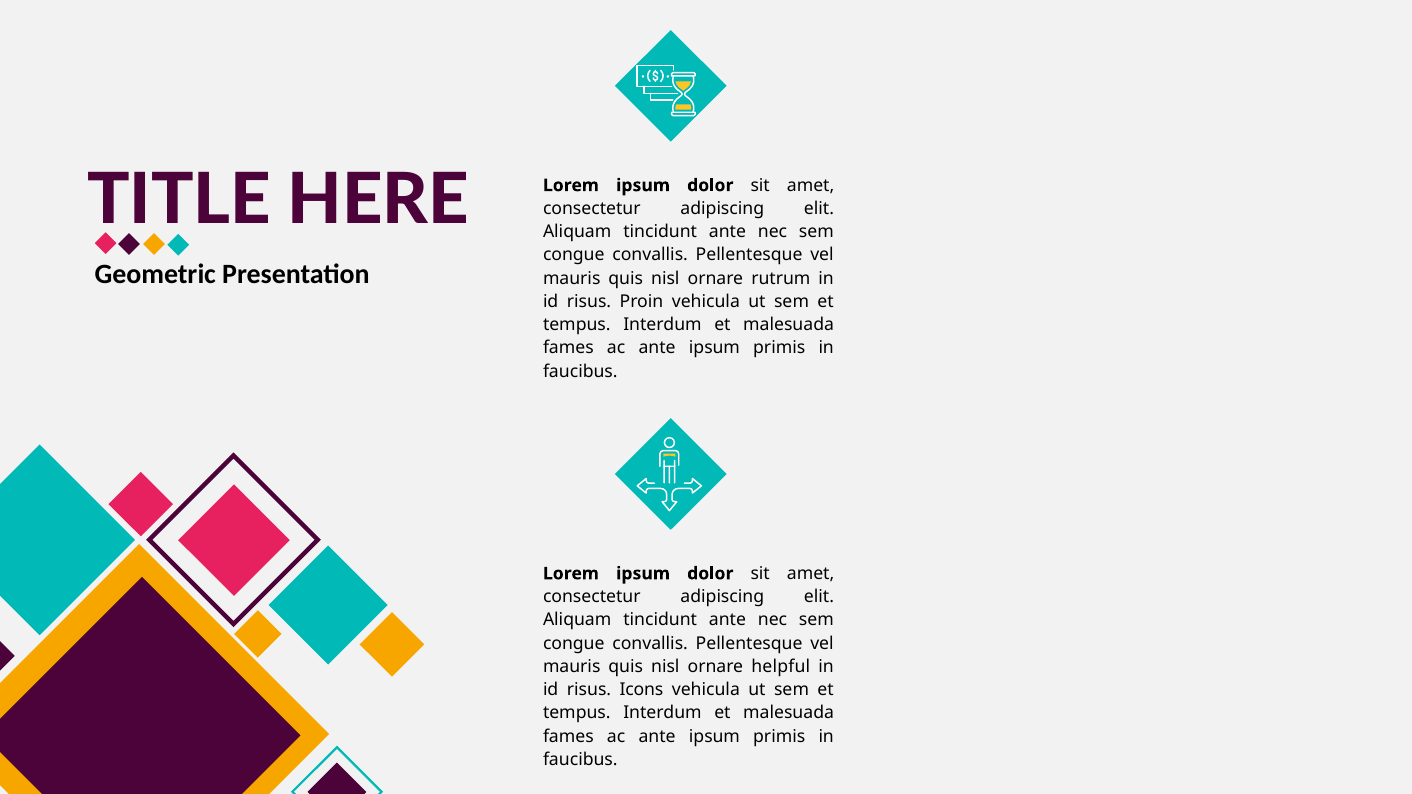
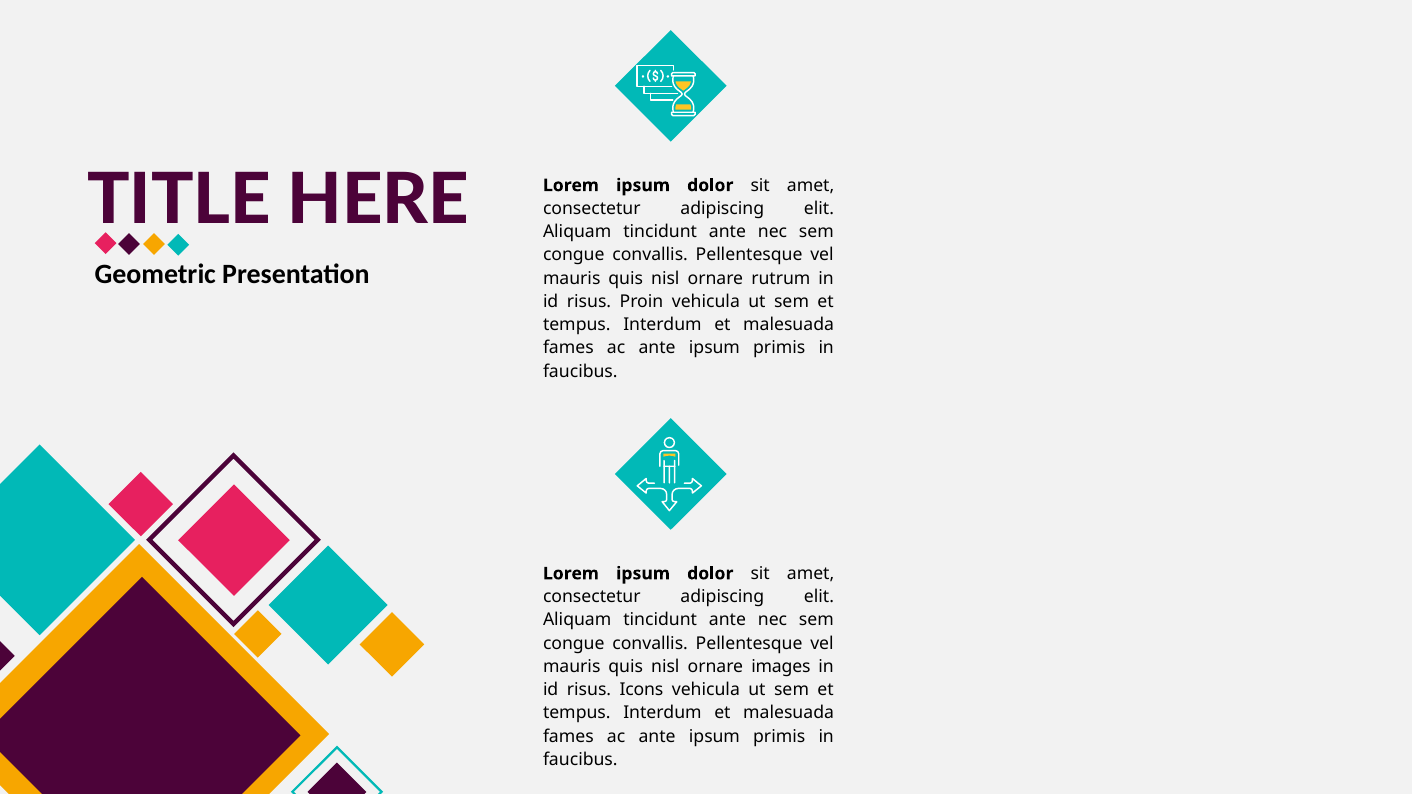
helpful: helpful -> images (781, 667)
